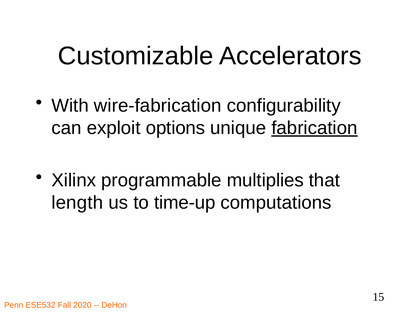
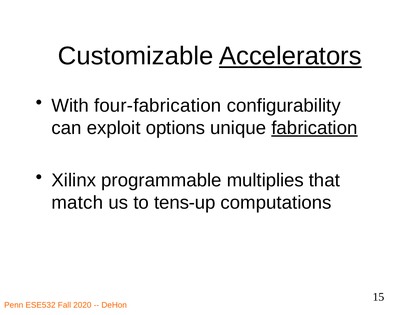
Accelerators underline: none -> present (290, 56)
wire-fabrication: wire-fabrication -> four-fabrication (158, 106)
length: length -> match (77, 203)
time-up: time-up -> tens-up (185, 203)
